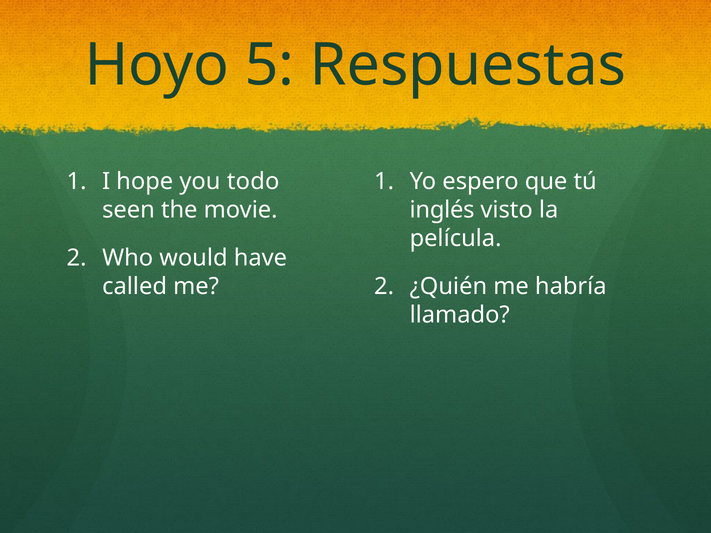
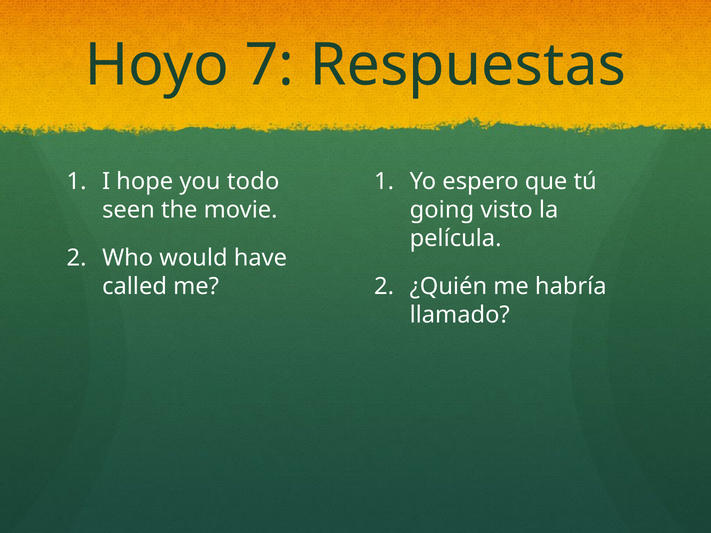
5: 5 -> 7 (269, 65)
inglés: inglés -> going (442, 210)
